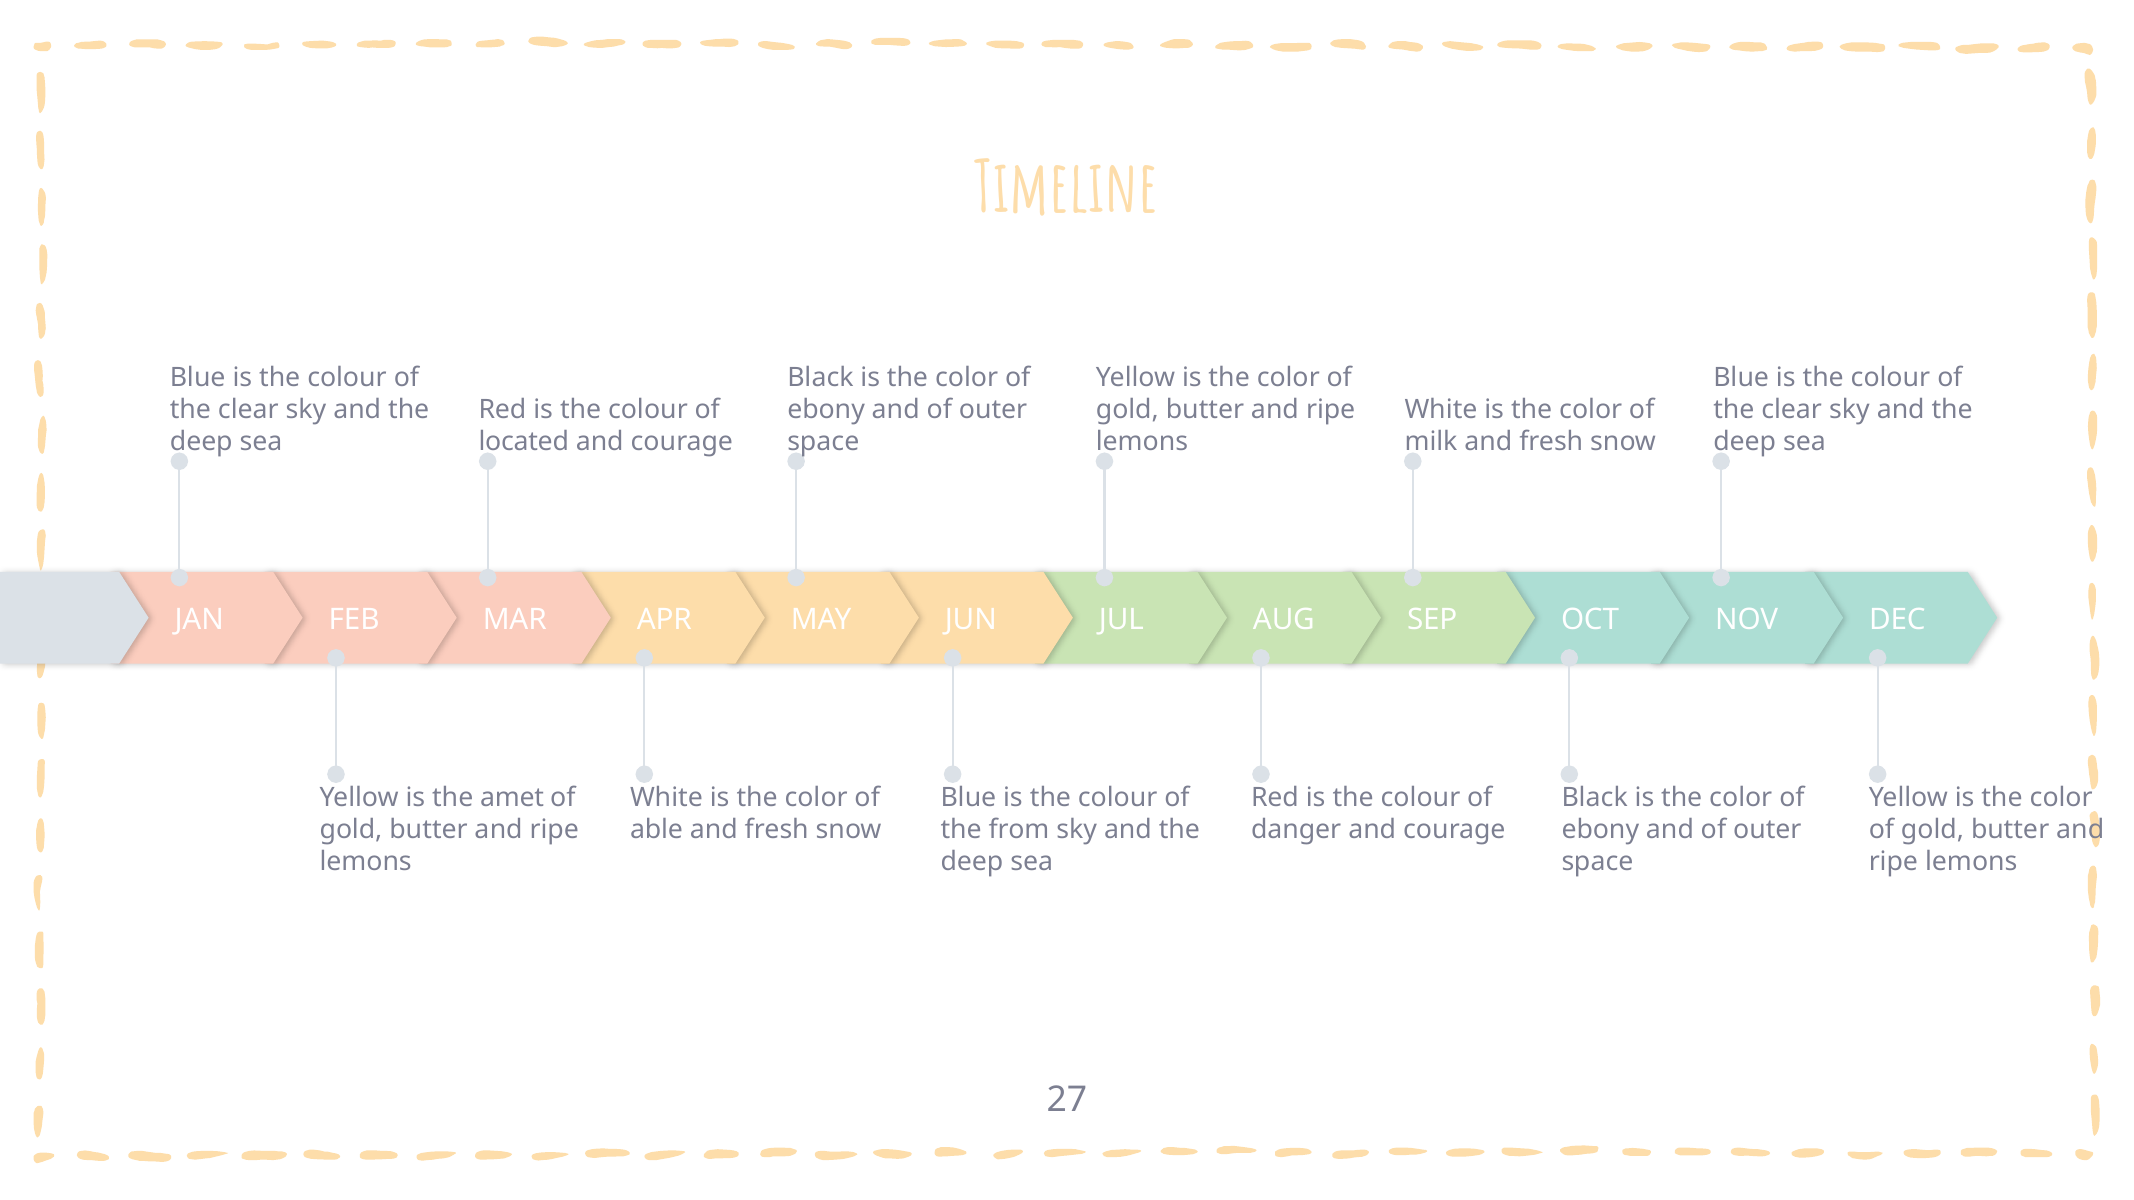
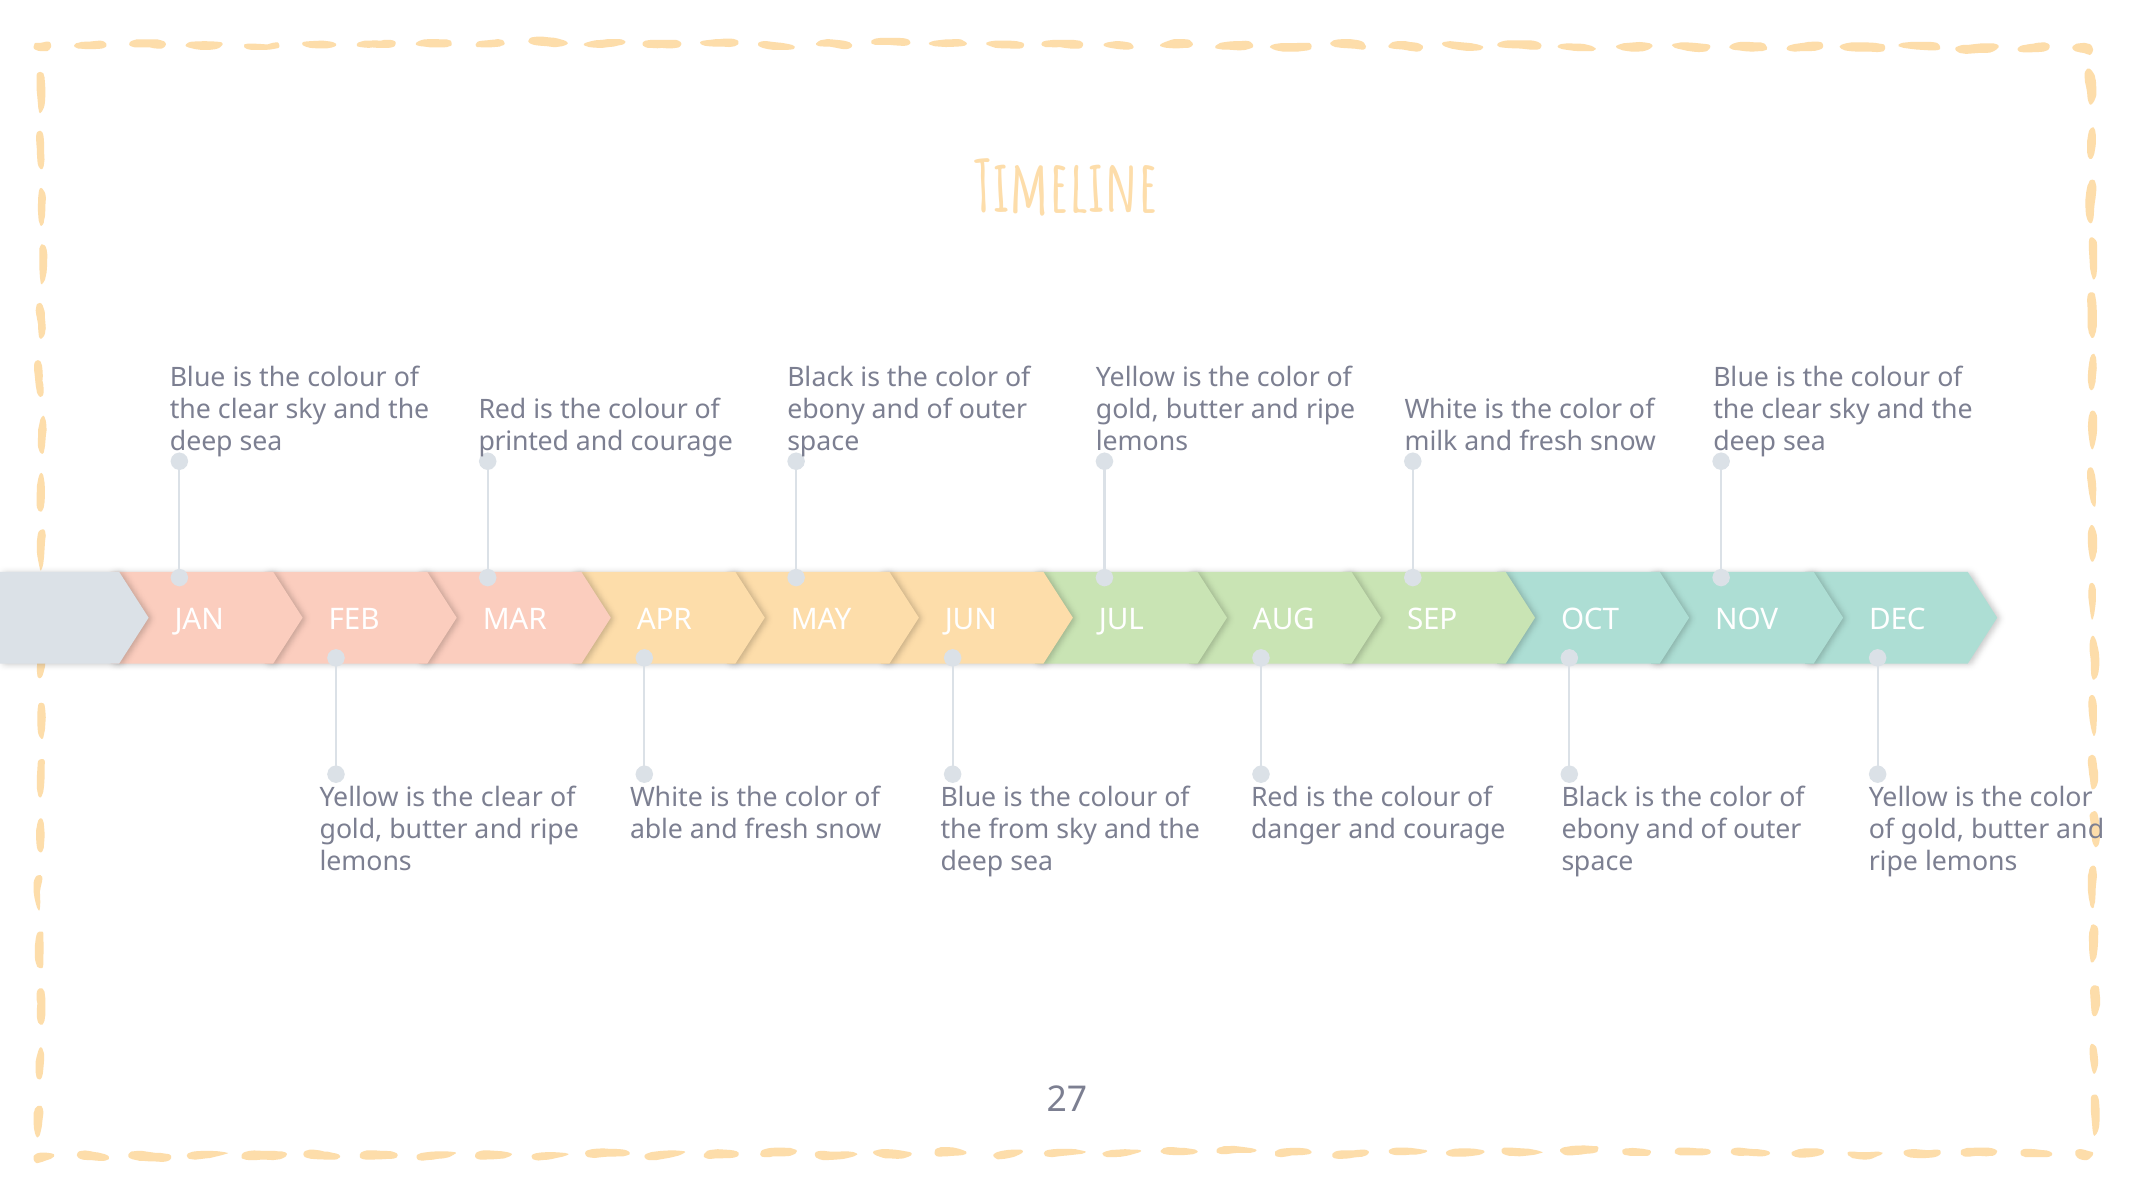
located: located -> printed (524, 442)
is the amet: amet -> clear (512, 798)
